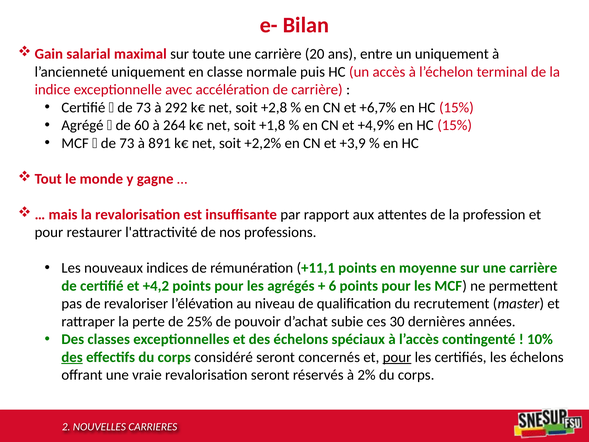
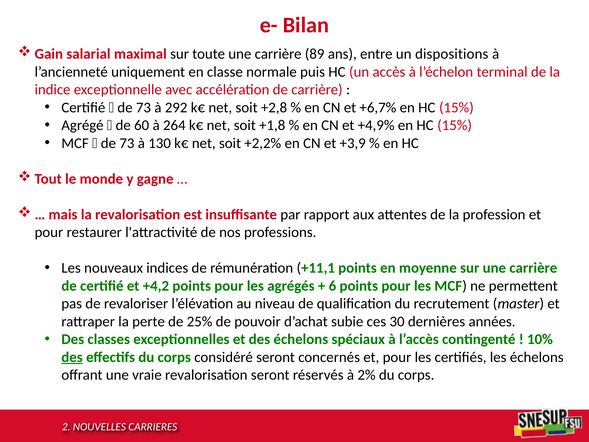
20: 20 -> 89 (315, 54)
un uniquement: uniquement -> dispositions (452, 54)
891: 891 -> 130 (160, 143)
pour underline: present -> none (397, 357)
